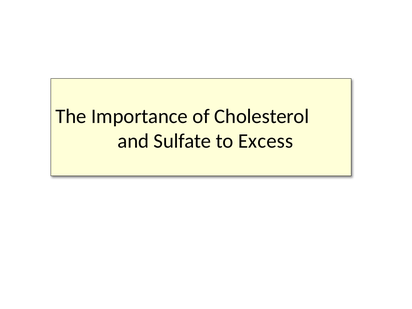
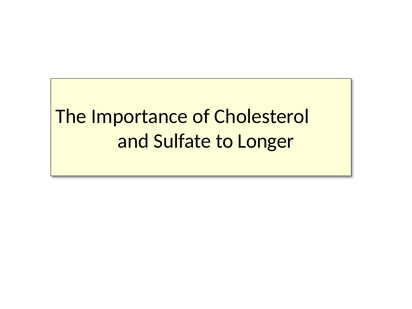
Excess: Excess -> Longer (266, 141)
